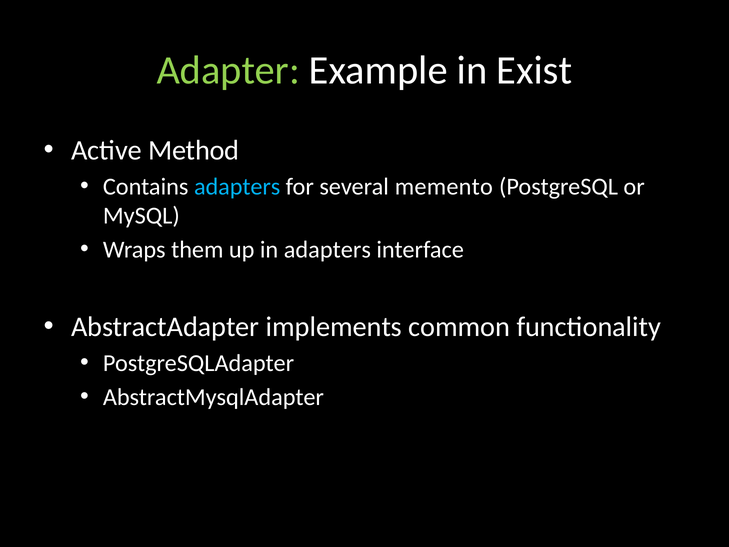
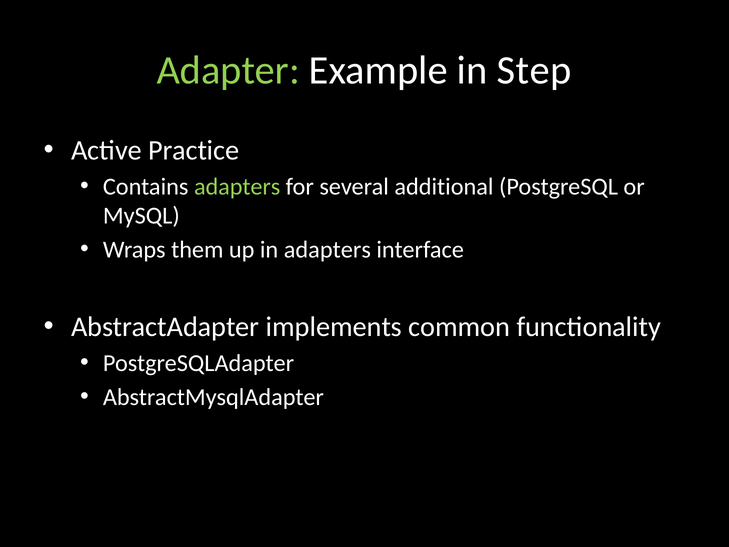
Exist: Exist -> Step (534, 70)
Method: Method -> Practice (194, 150)
adapters colour: light blue -> light green (237, 186)
memento: memento -> additional (444, 186)
